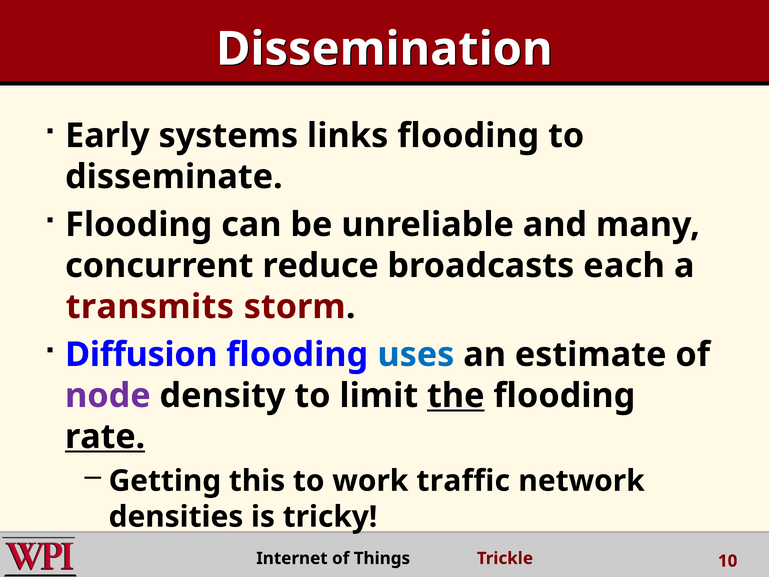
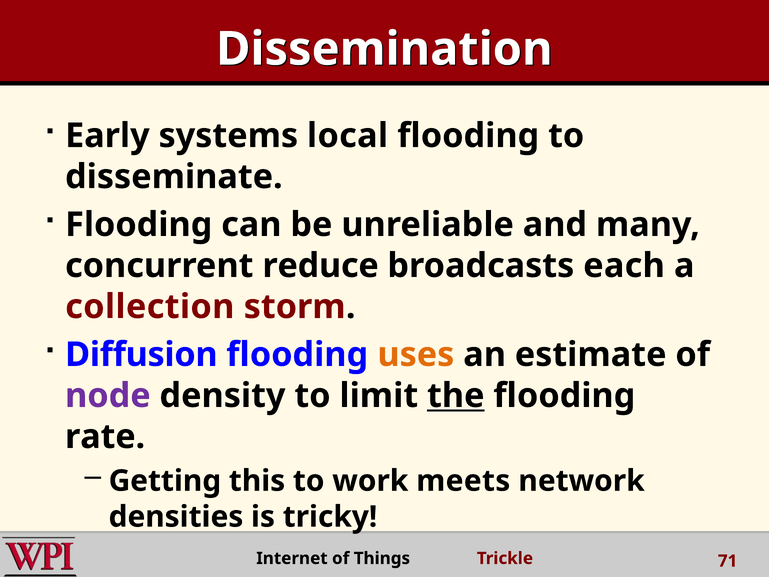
links: links -> local (348, 136)
transmits: transmits -> collection (150, 307)
uses colour: blue -> orange (416, 354)
rate underline: present -> none (105, 437)
traffic: traffic -> meets (463, 481)
10: 10 -> 71 (728, 561)
